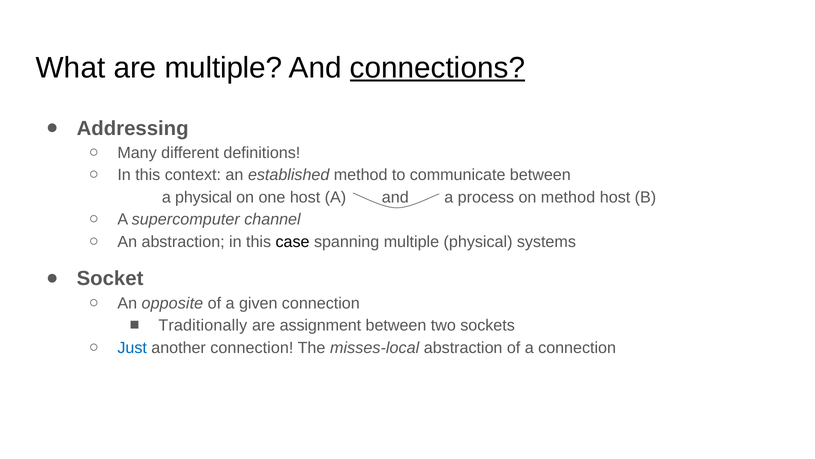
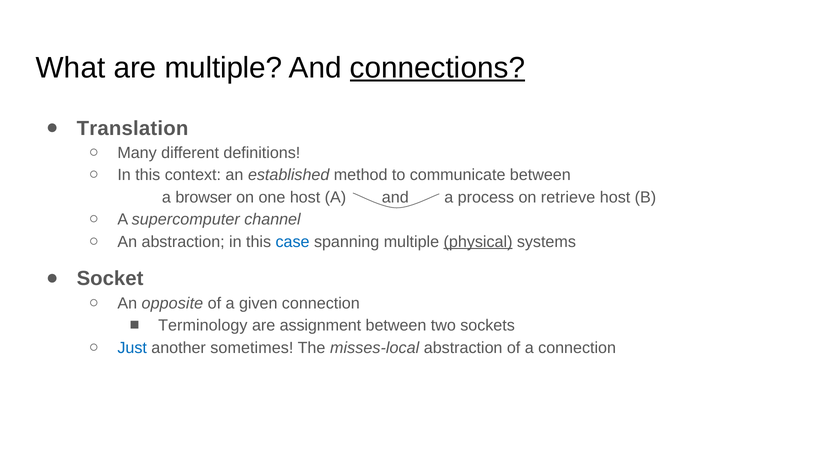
Addressing: Addressing -> Translation (133, 128)
a physical: physical -> browser (204, 197)
on method: method -> retrieve (568, 197)
case colour: black -> blue (293, 241)
physical underline: none -> present (478, 241)
Traditionally: Traditionally -> Terminology (203, 325)
another connection: connection -> sometimes (252, 347)
